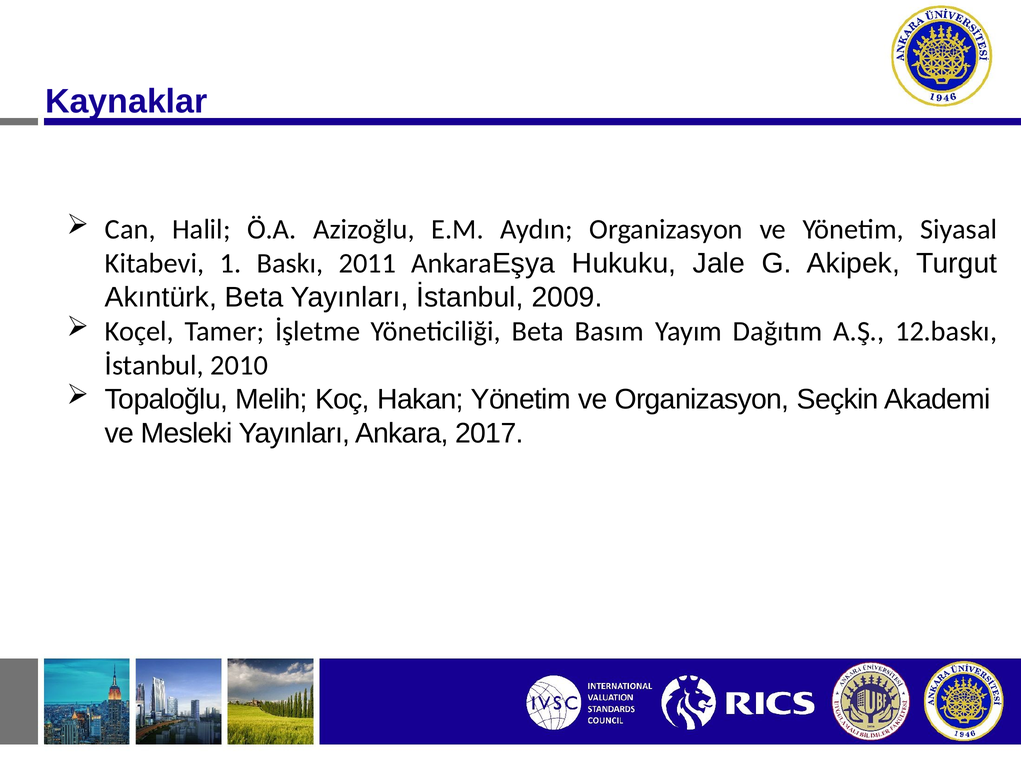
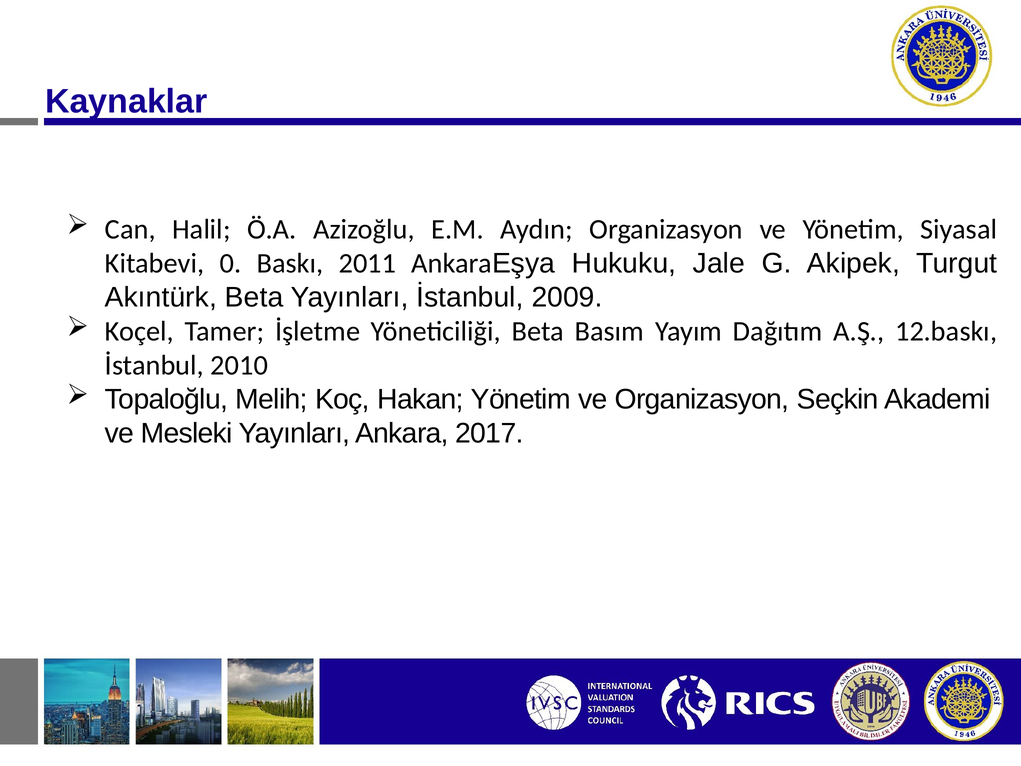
1: 1 -> 0 (230, 263)
